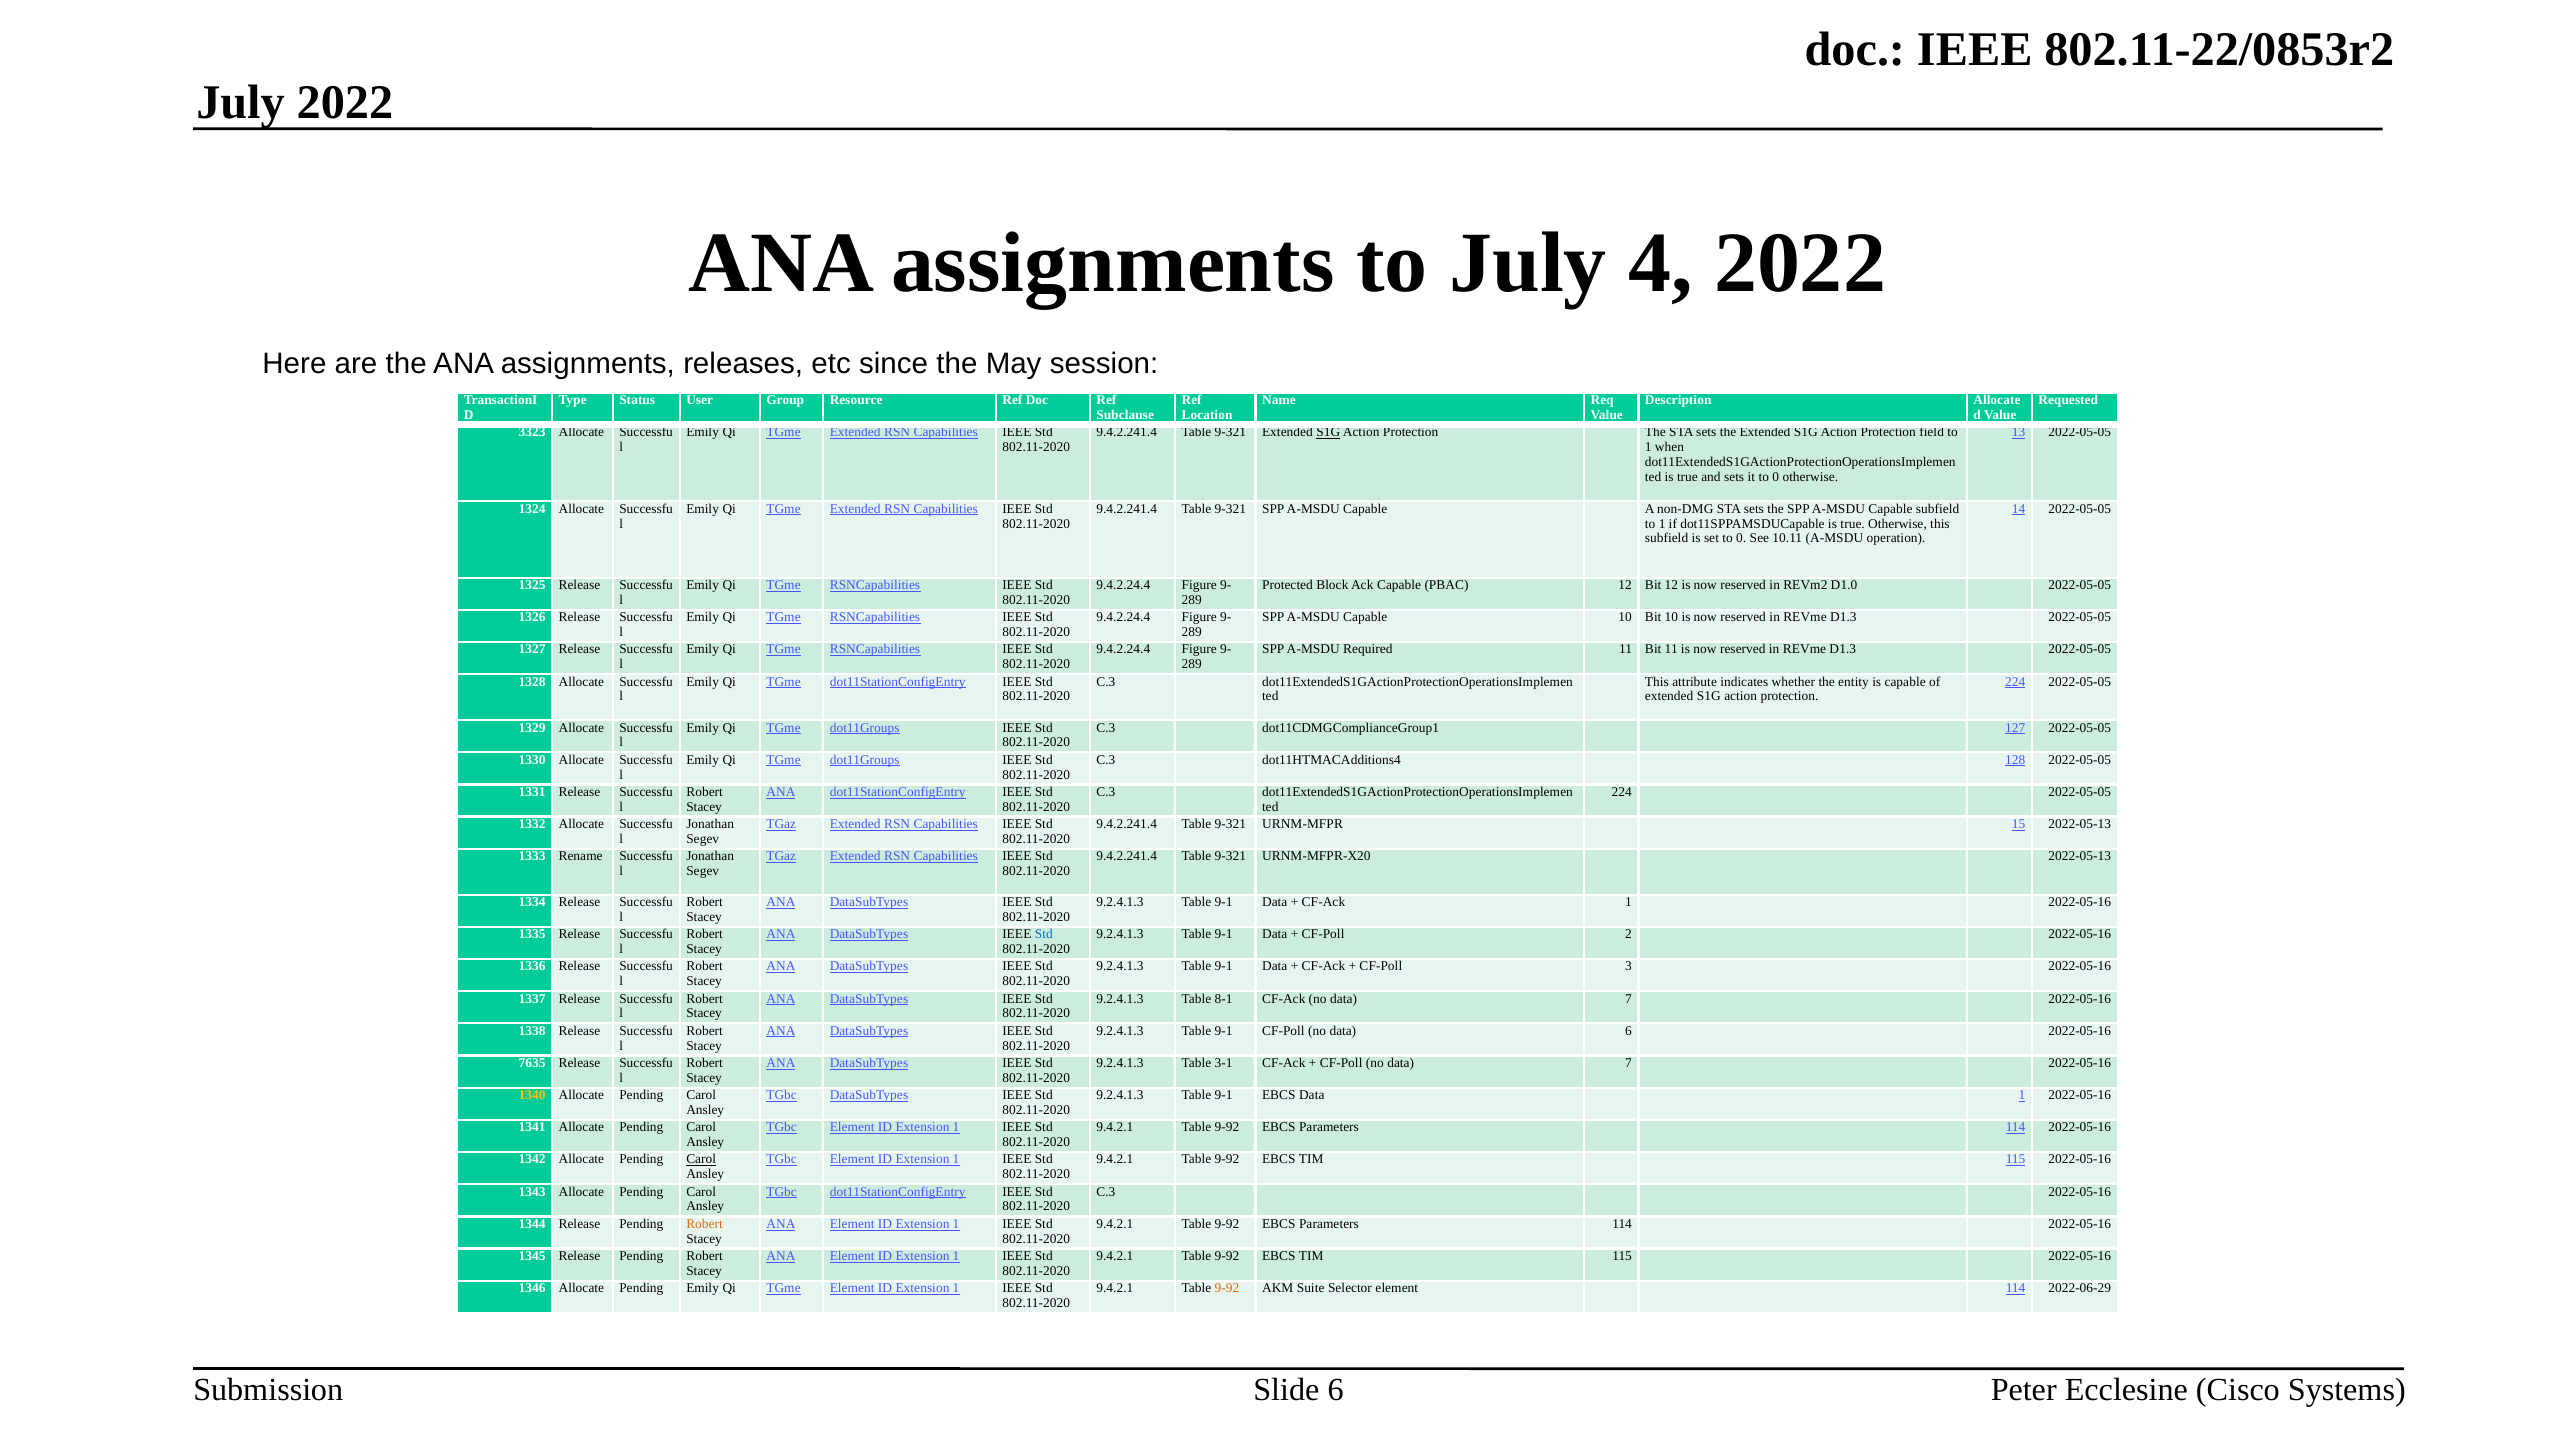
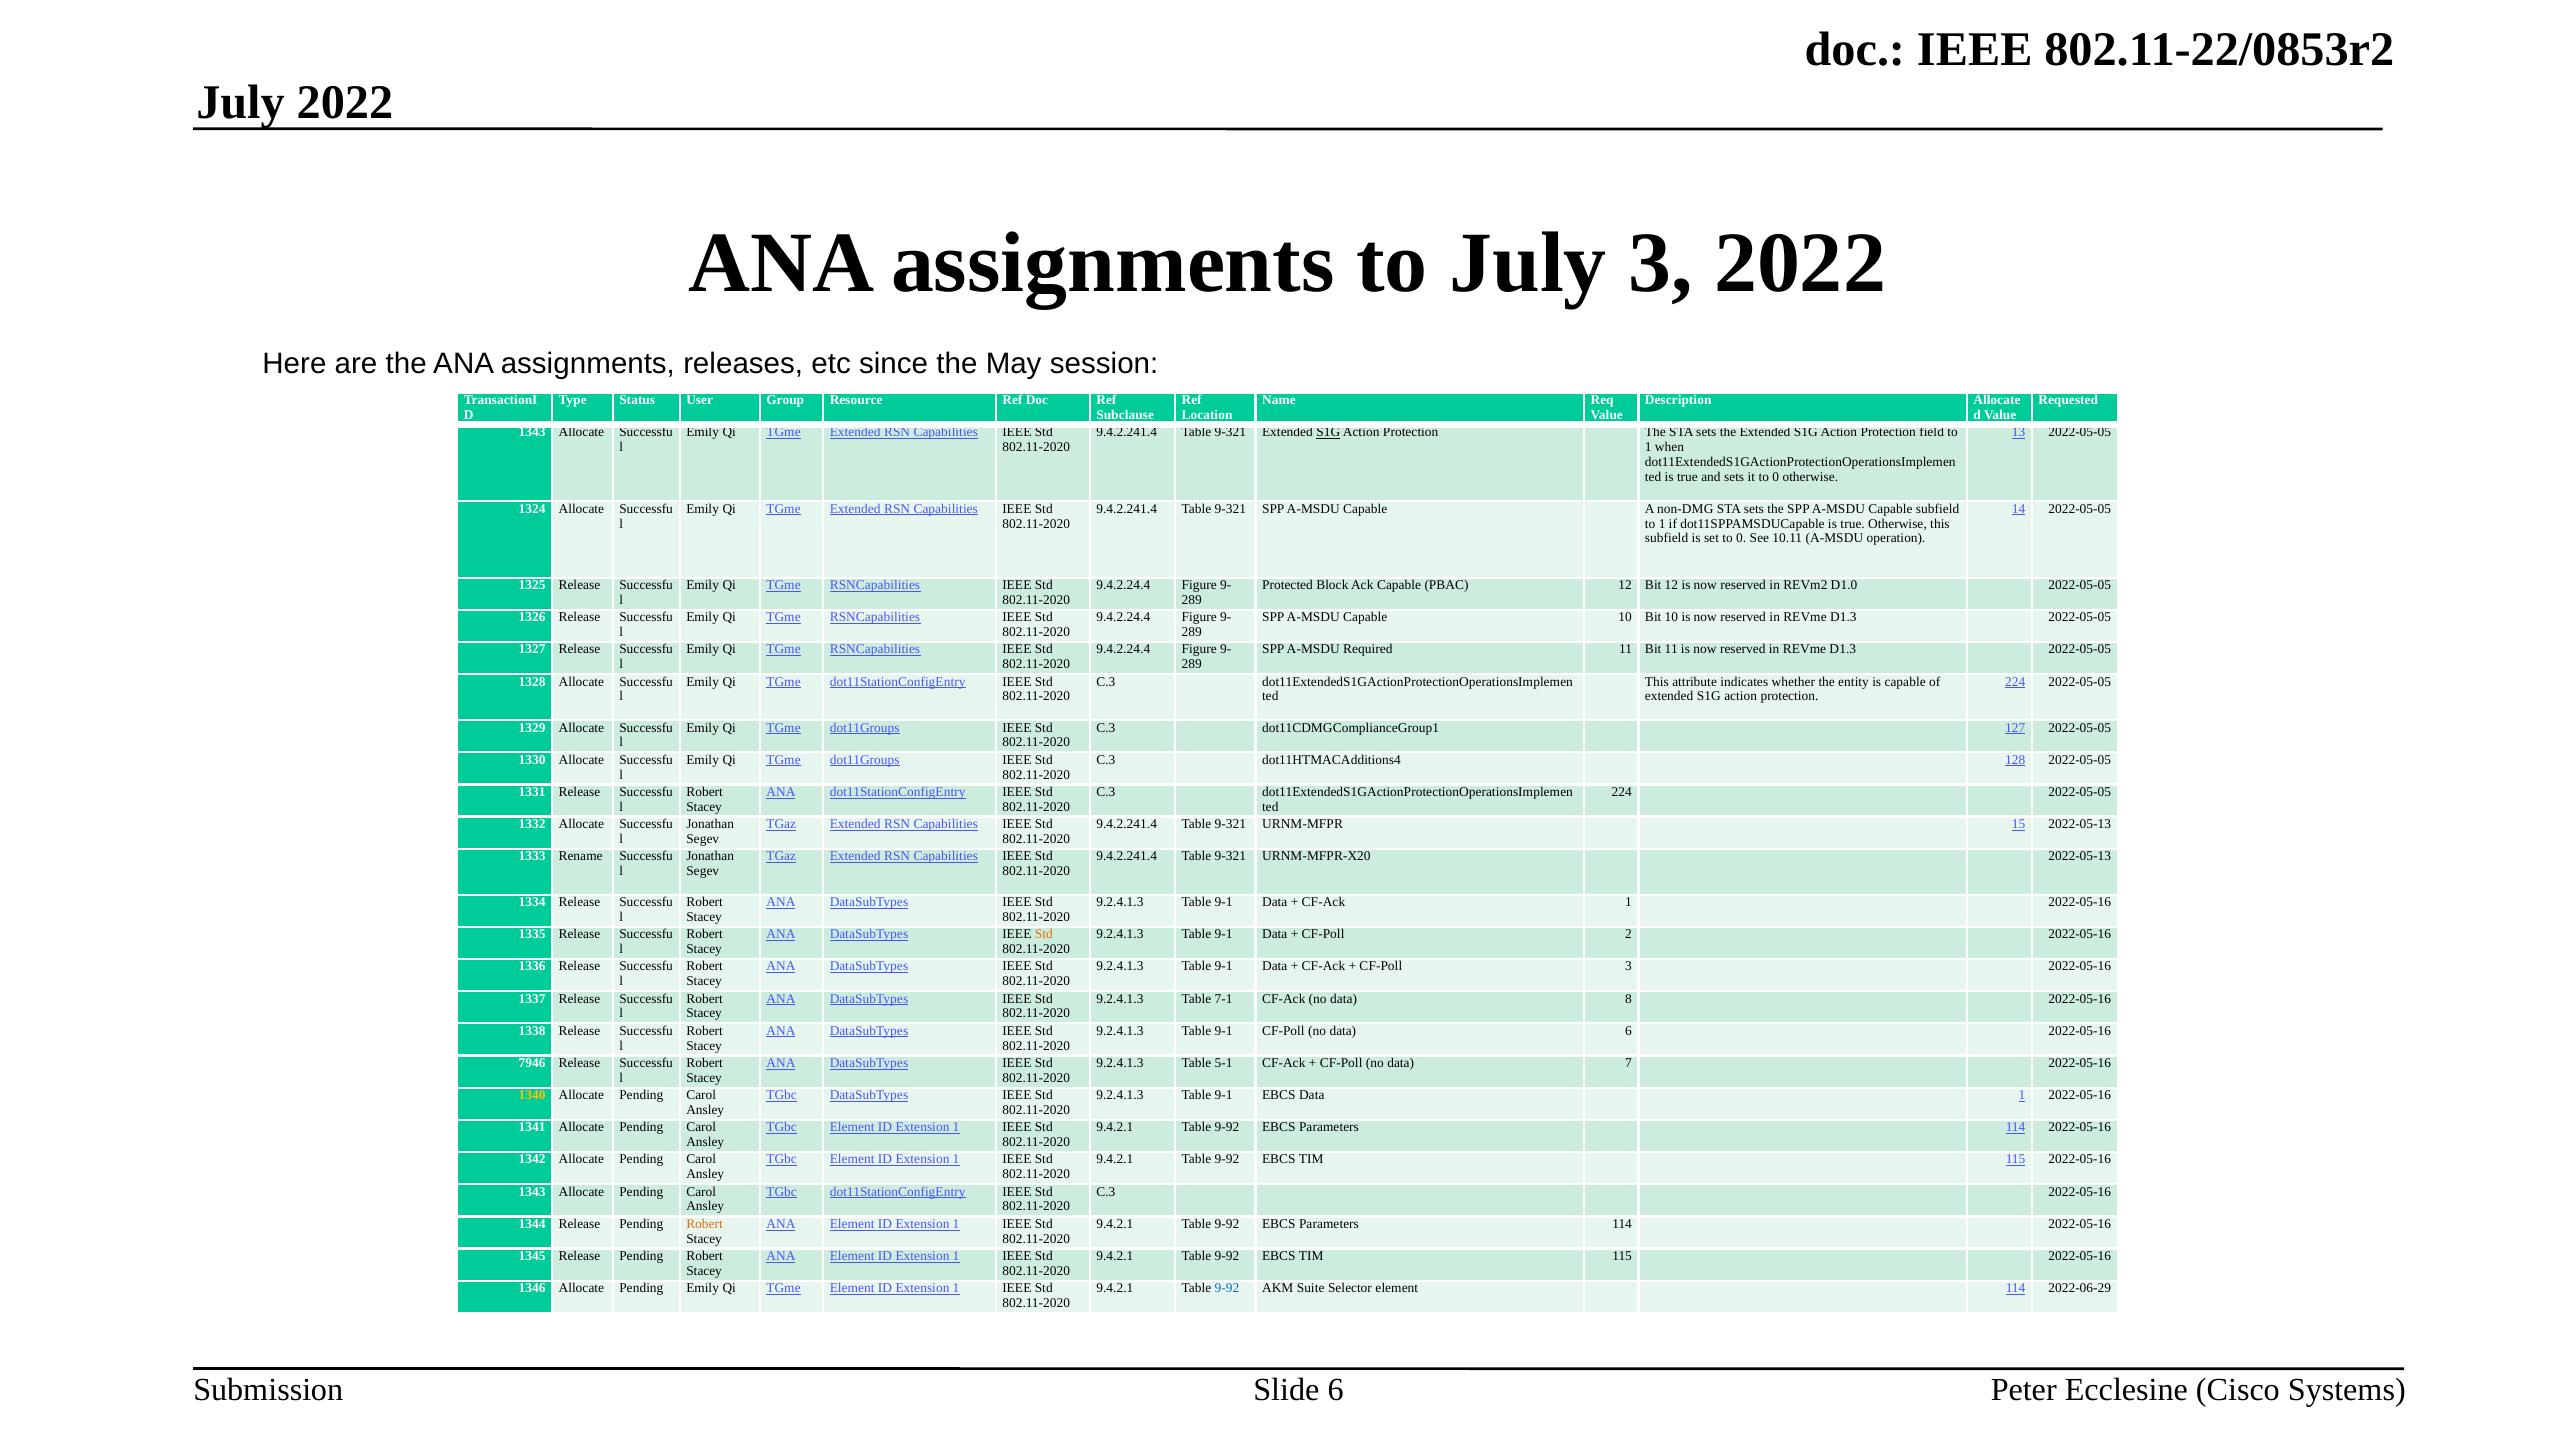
July 4: 4 -> 3 (1660, 263)
3323: 3323 -> 1343 (532, 432)
Std colour: blue -> orange (1044, 934)
8-1: 8-1 -> 7-1 (1224, 999)
CF-Ack no data 7: 7 -> 8 (1629, 999)
7635: 7635 -> 7946 (532, 1063)
3-1: 3-1 -> 5-1 (1224, 1063)
Carol underline: present -> none (701, 1160)
9-92 colour: orange -> blue (1227, 1288)
